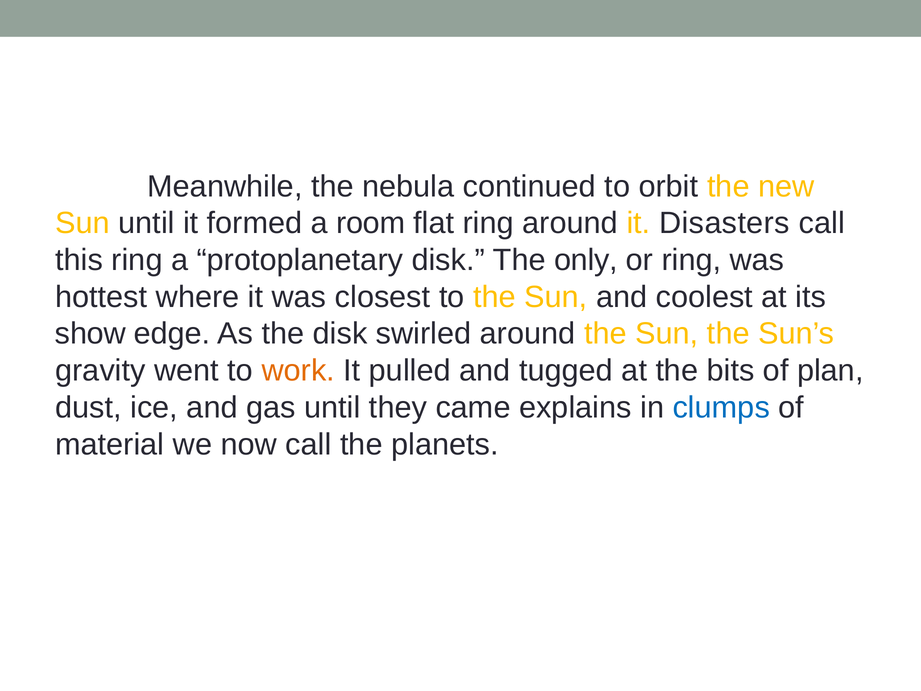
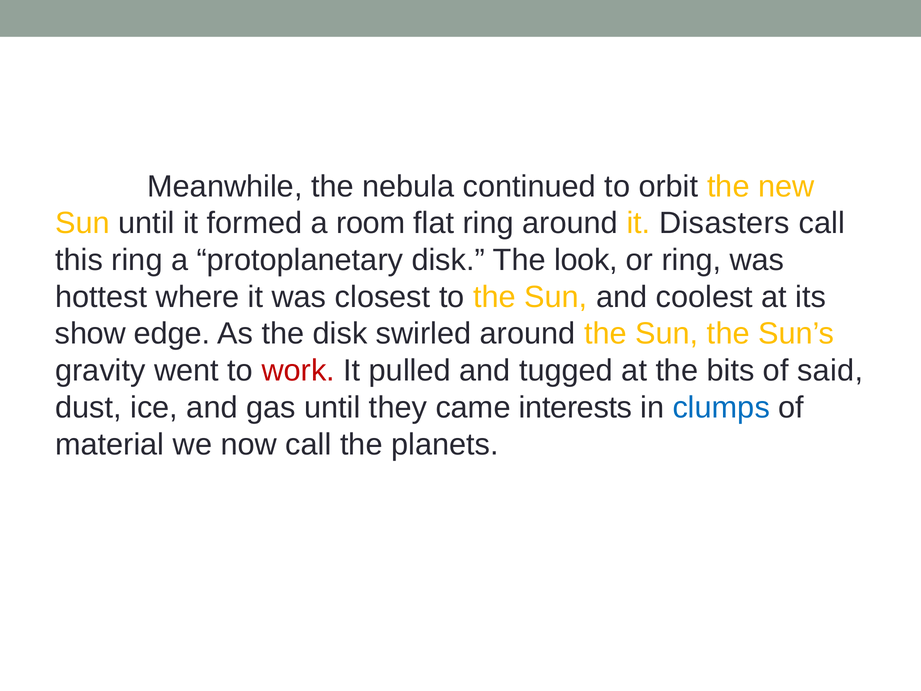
only: only -> look (586, 260)
work colour: orange -> red (298, 371)
plan: plan -> said (830, 371)
explains: explains -> interests (576, 407)
